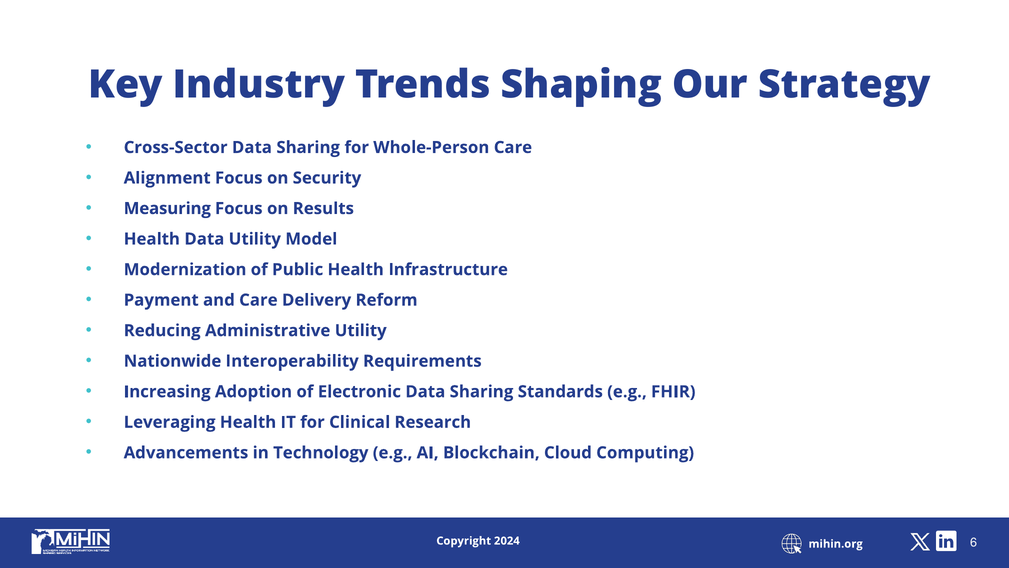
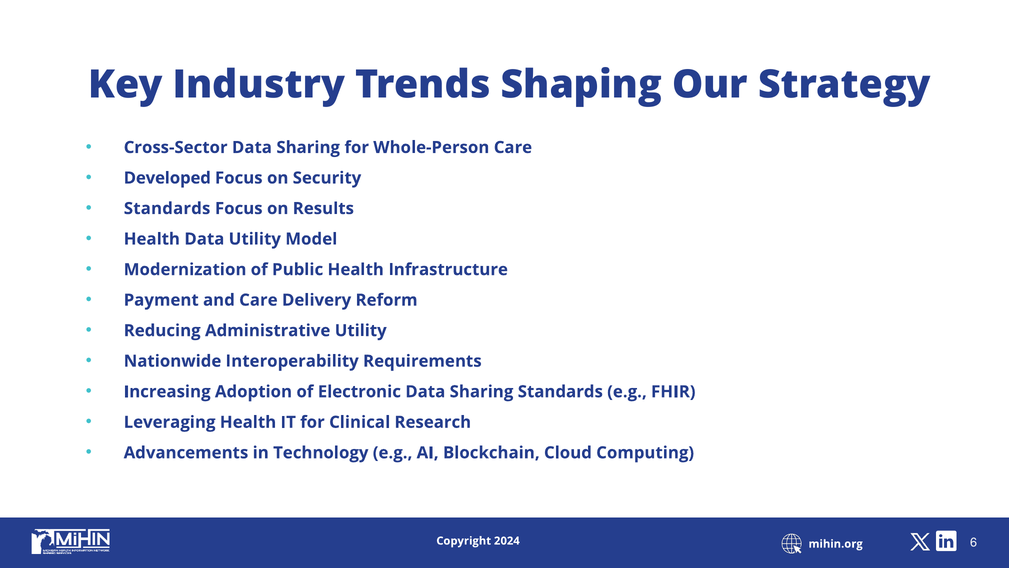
Alignment: Alignment -> Developed (167, 178)
Measuring: Measuring -> Standards (167, 208)
